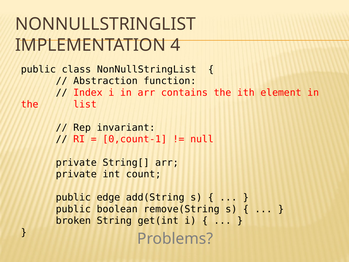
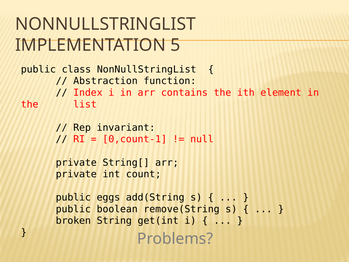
4: 4 -> 5 (175, 45)
edge: edge -> eggs (108, 197)
